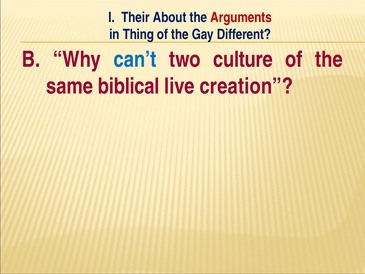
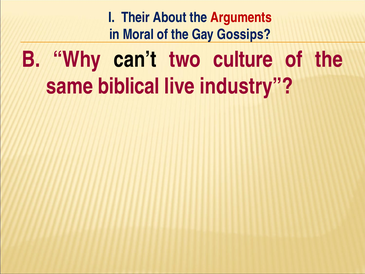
Thing: Thing -> Moral (138, 34)
Different: Different -> Gossips (244, 34)
can’t colour: blue -> black (135, 59)
creation: creation -> industry (246, 86)
